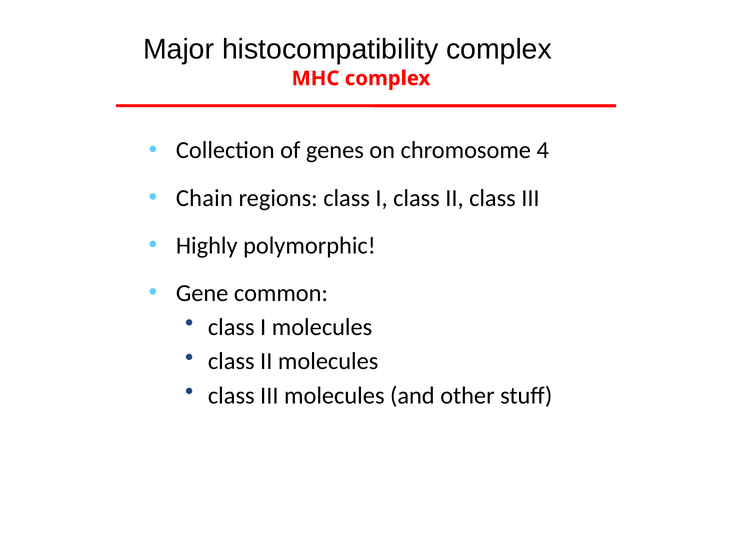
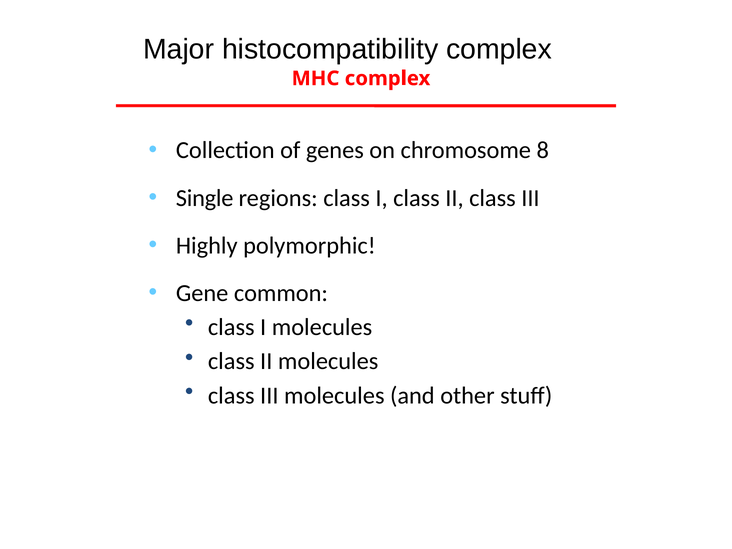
4: 4 -> 8 (543, 150)
Chain: Chain -> Single (205, 198)
